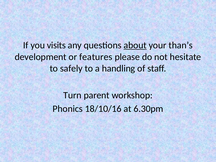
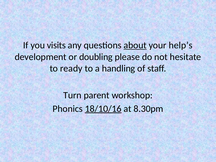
than’s: than’s -> help’s (181, 45)
features: features -> doubling (96, 57)
safely: safely -> ready (71, 68)
18/10/16 underline: none -> present (103, 109)
6.30pm: 6.30pm -> 8.30pm (148, 109)
